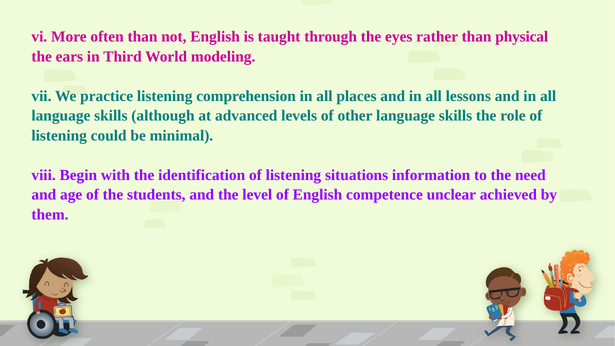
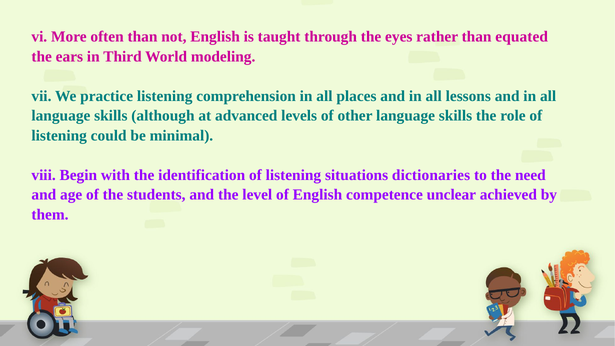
physical: physical -> equated (522, 37)
information: information -> dictionaries (431, 175)
